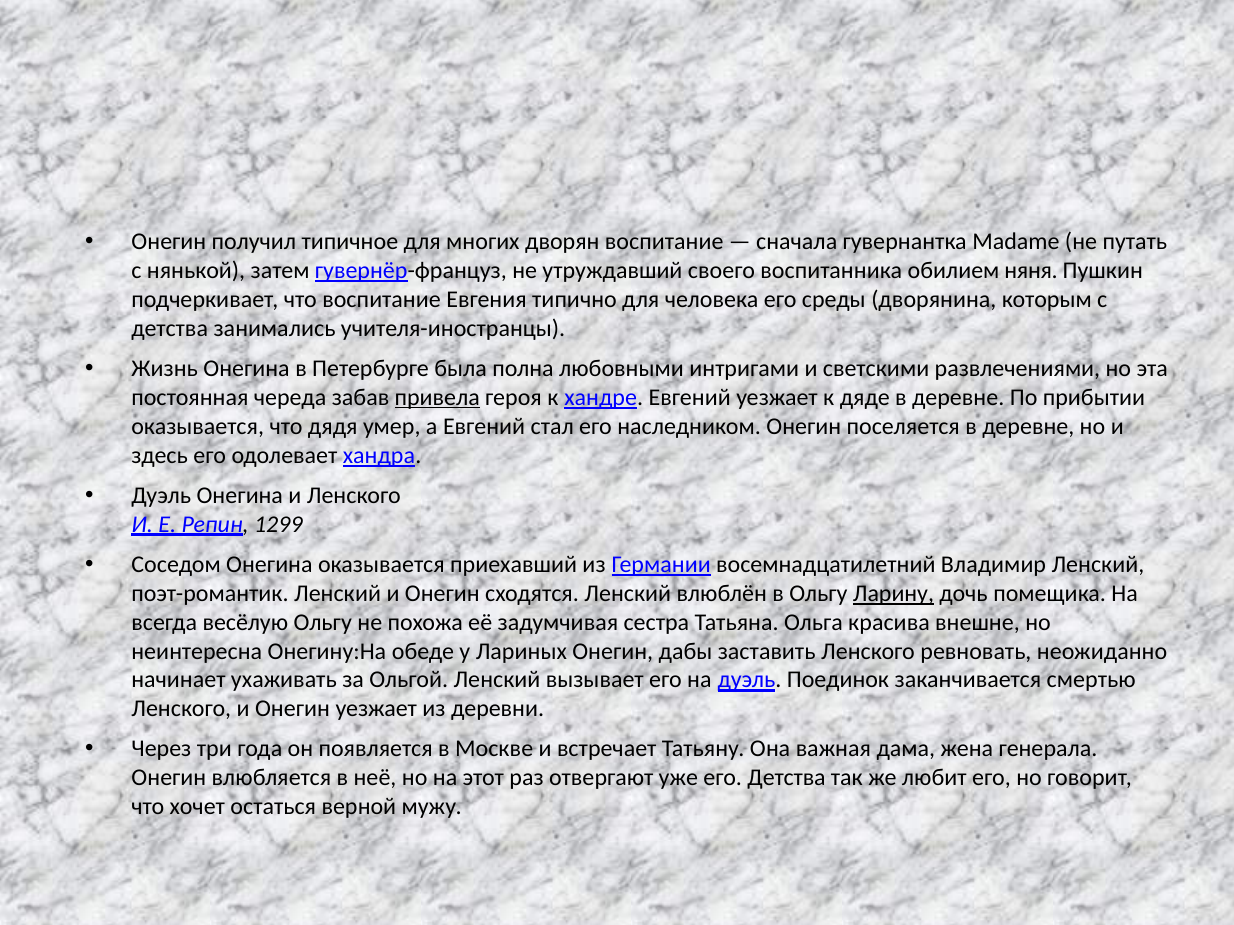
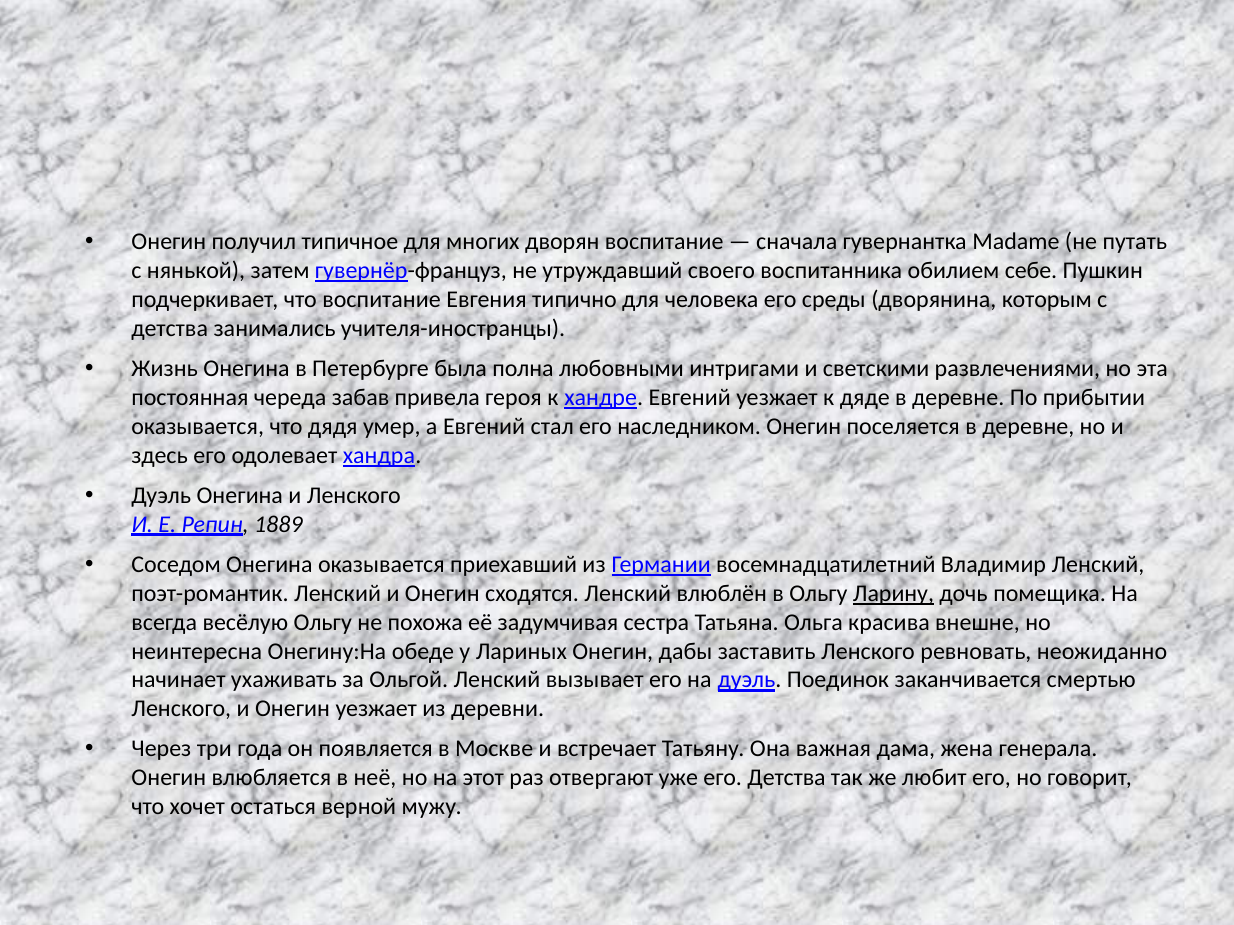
няня: няня -> себе (1031, 271)
привела underline: present -> none (437, 397)
1299: 1299 -> 1889 (278, 524)
